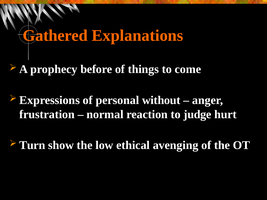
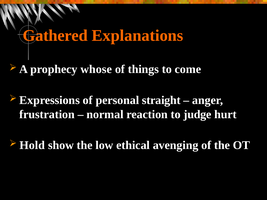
before: before -> whose (96, 69)
without: without -> straight (161, 100)
Turn: Turn -> Hold (32, 145)
